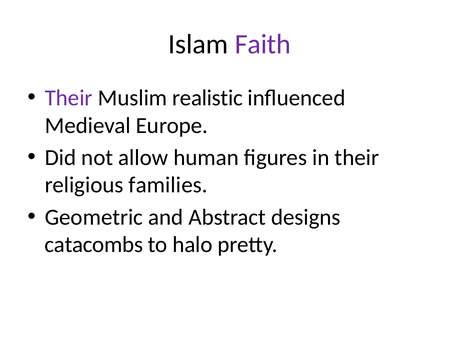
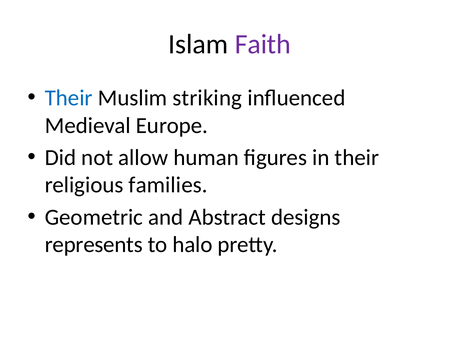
Their colour: purple -> blue (69, 98)
realistic: realistic -> striking (207, 98)
catacombs: catacombs -> represents (94, 245)
